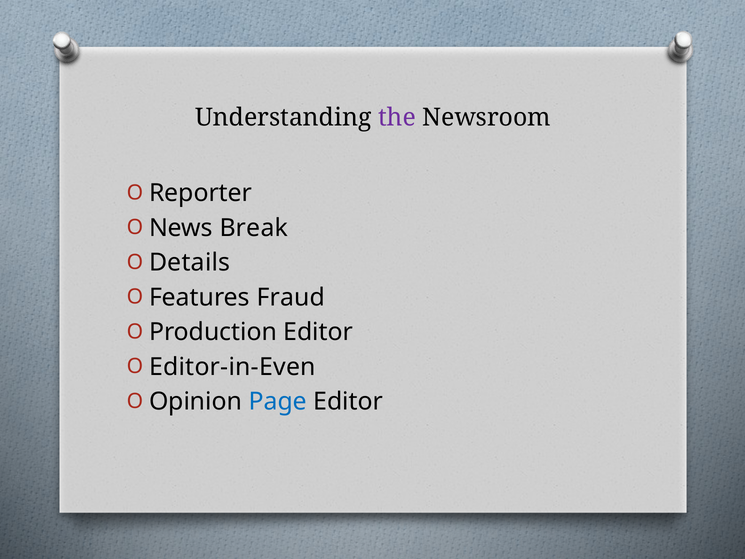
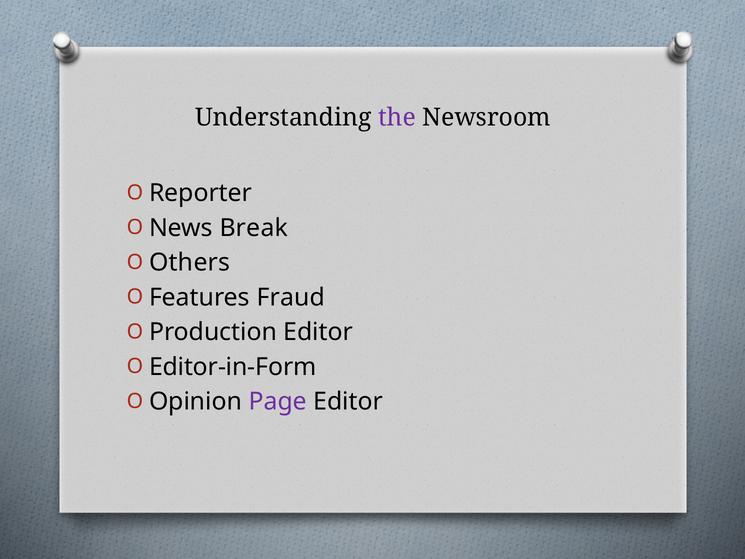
Details: Details -> Others (190, 263)
Editor-in-Even: Editor-in-Even -> Editor-in-Form (233, 367)
Page colour: blue -> purple (278, 402)
